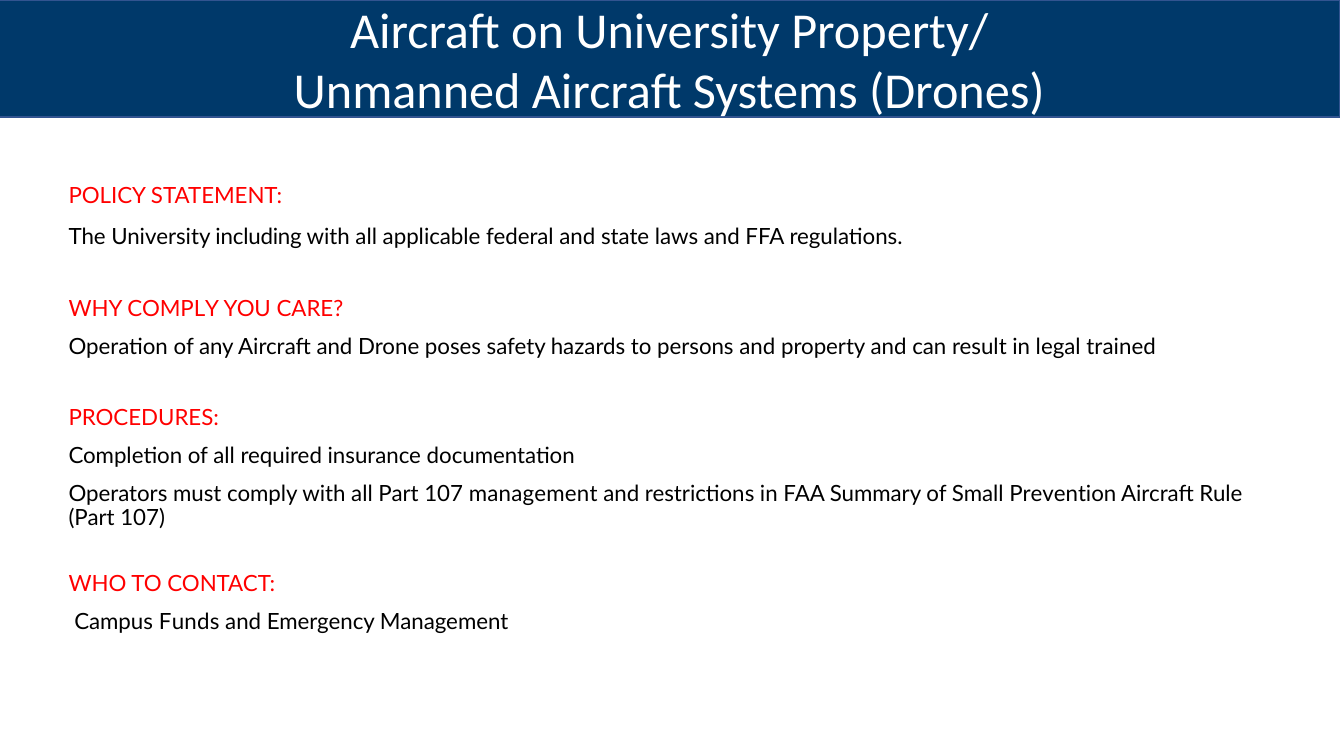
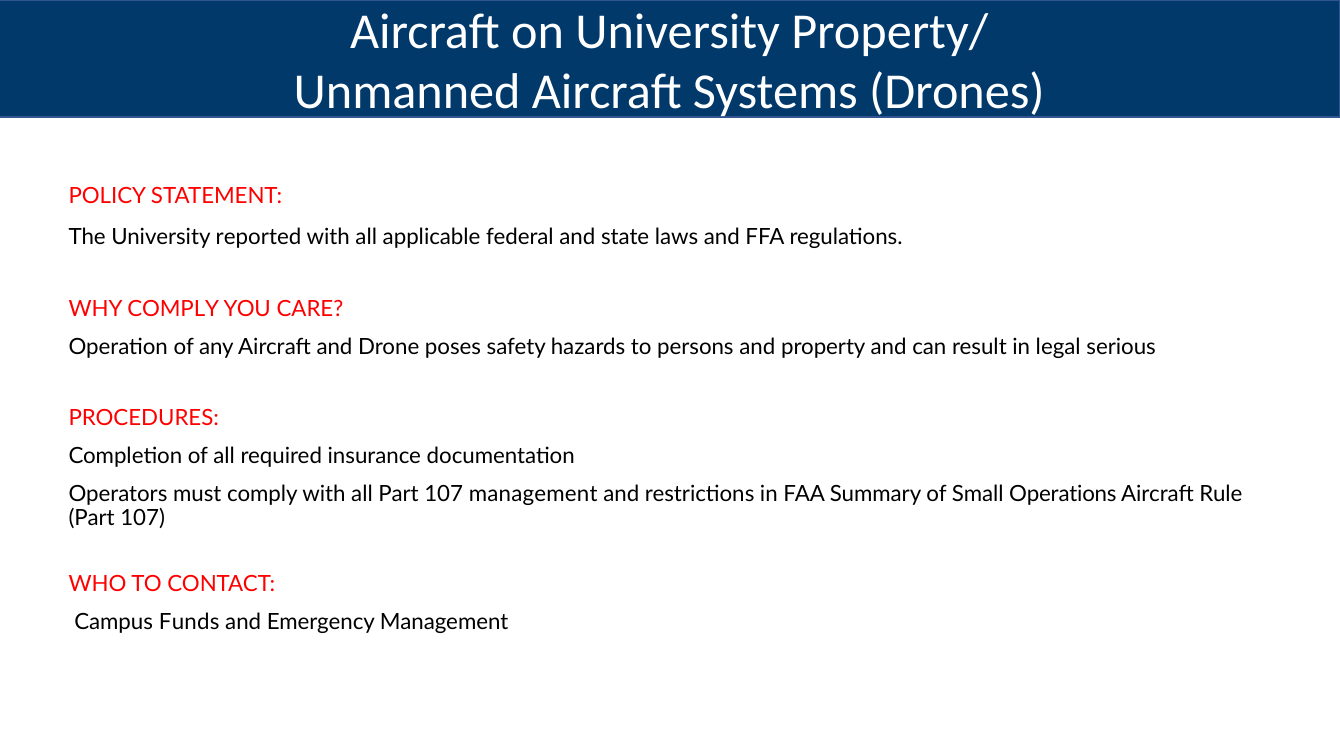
including: including -> reported (259, 237)
trained: trained -> serious (1121, 347)
Prevention: Prevention -> Operations (1063, 494)
